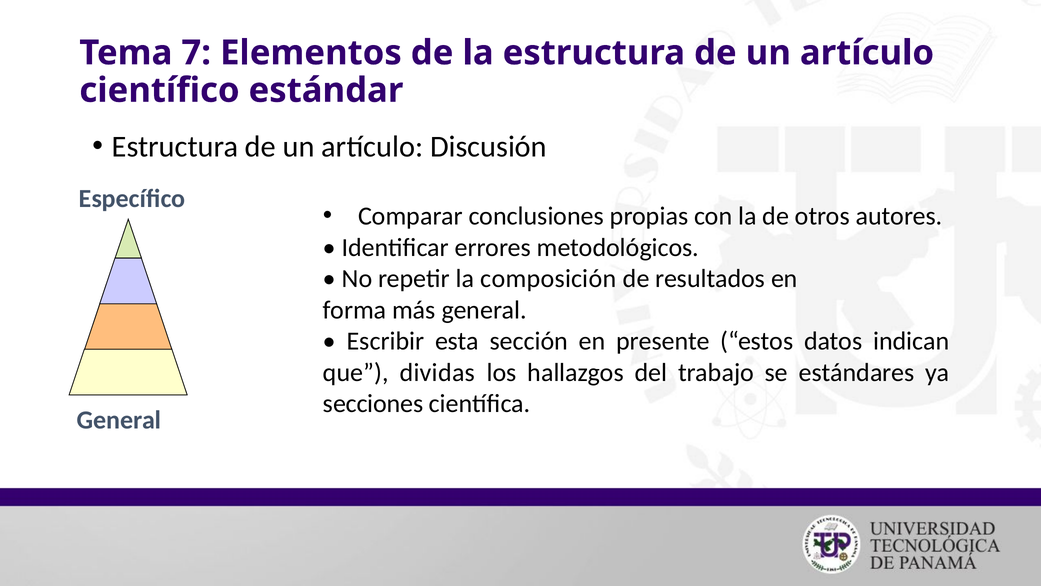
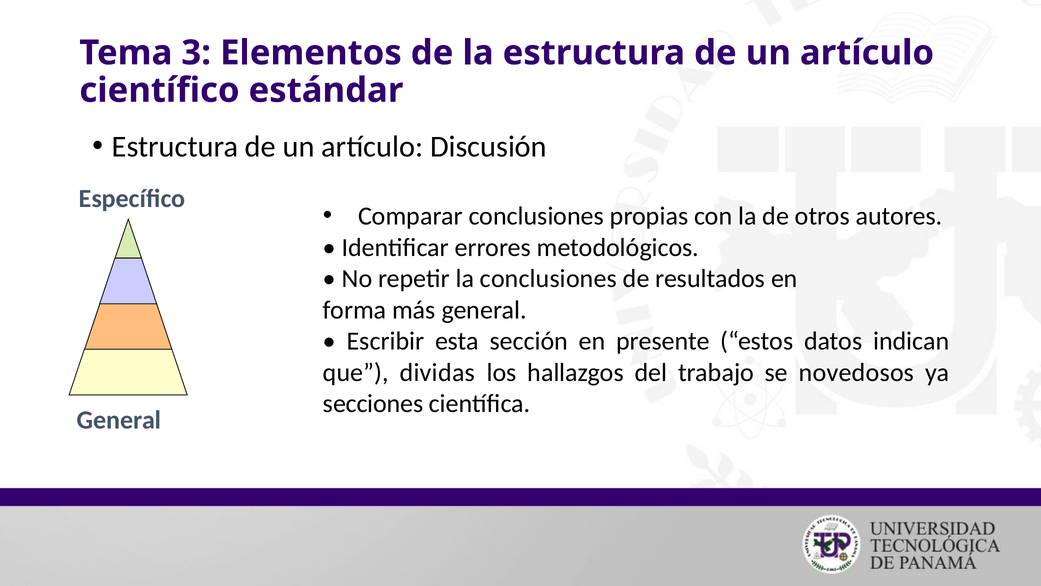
7: 7 -> 3 (196, 53)
la composición: composición -> conclusiones (548, 279)
estándares: estándares -> novedosos (856, 372)
